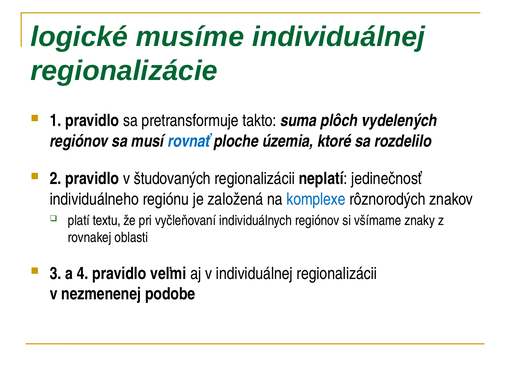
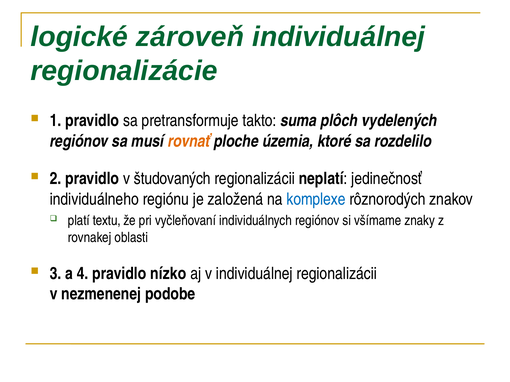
musíme: musíme -> zároveň (190, 37)
rovnať colour: blue -> orange (189, 141)
veľmi: veľmi -> nízko (168, 274)
